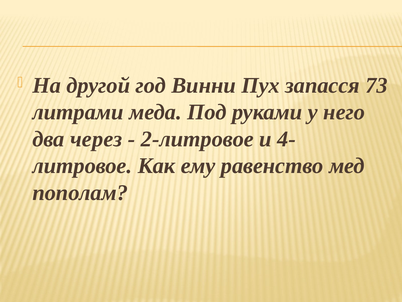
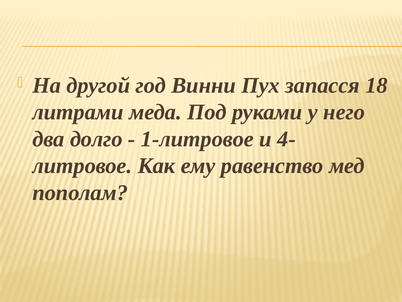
73: 73 -> 18 (377, 85)
через: через -> долго (96, 139)
2-литровое: 2-литровое -> 1-литровое (197, 139)
